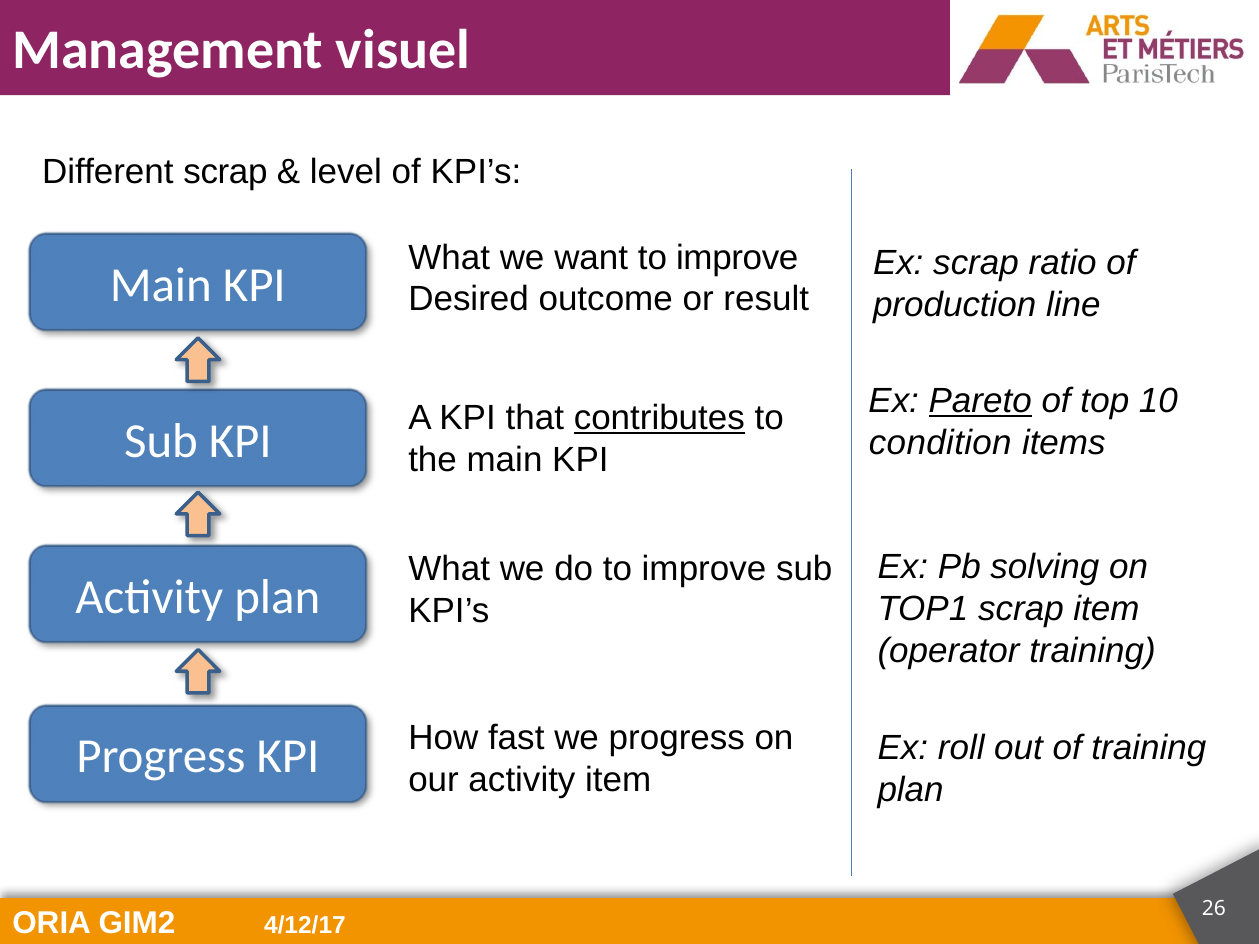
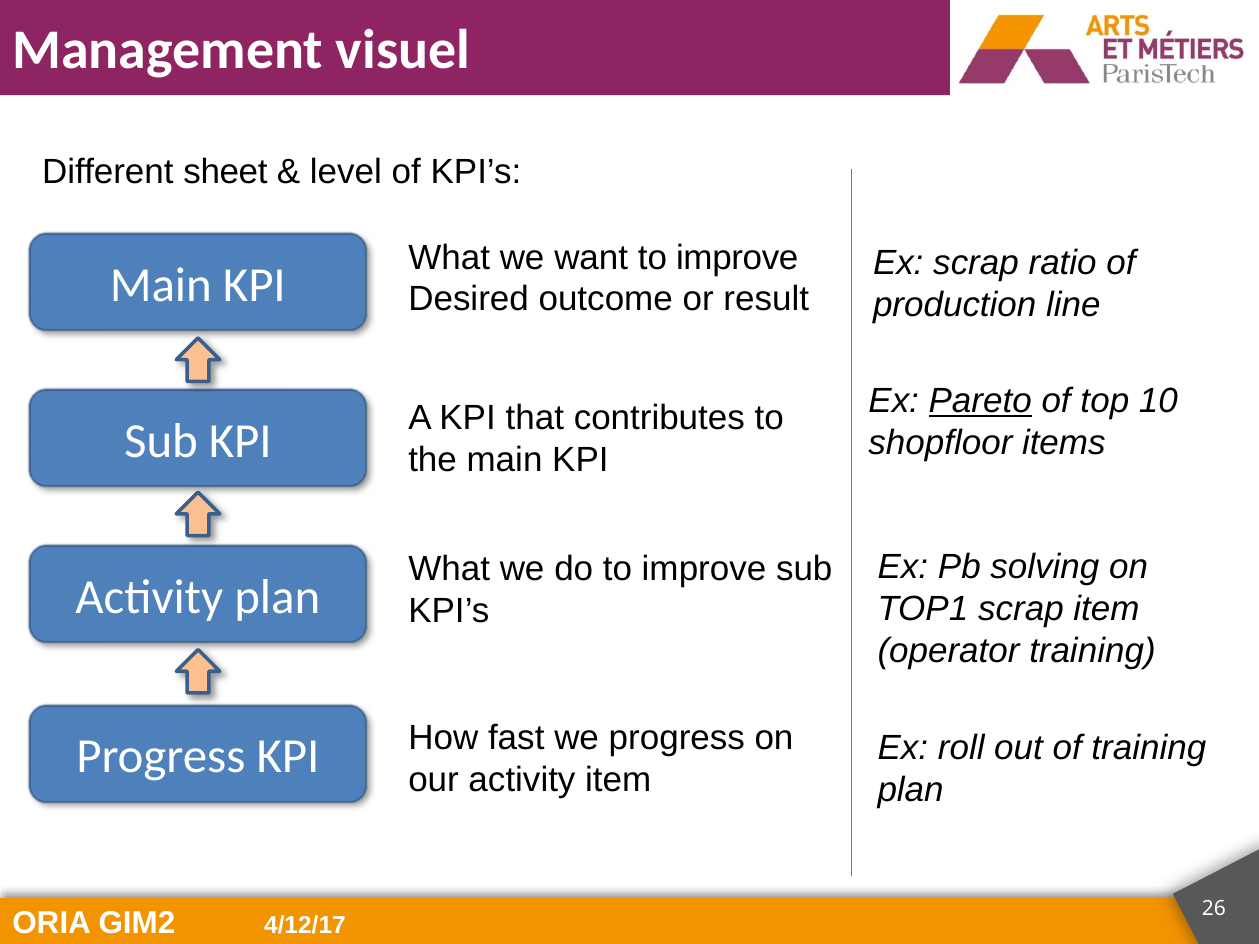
Different scrap: scrap -> sheet (225, 172)
contributes underline: present -> none (659, 418)
condition: condition -> shopfloor (940, 443)
